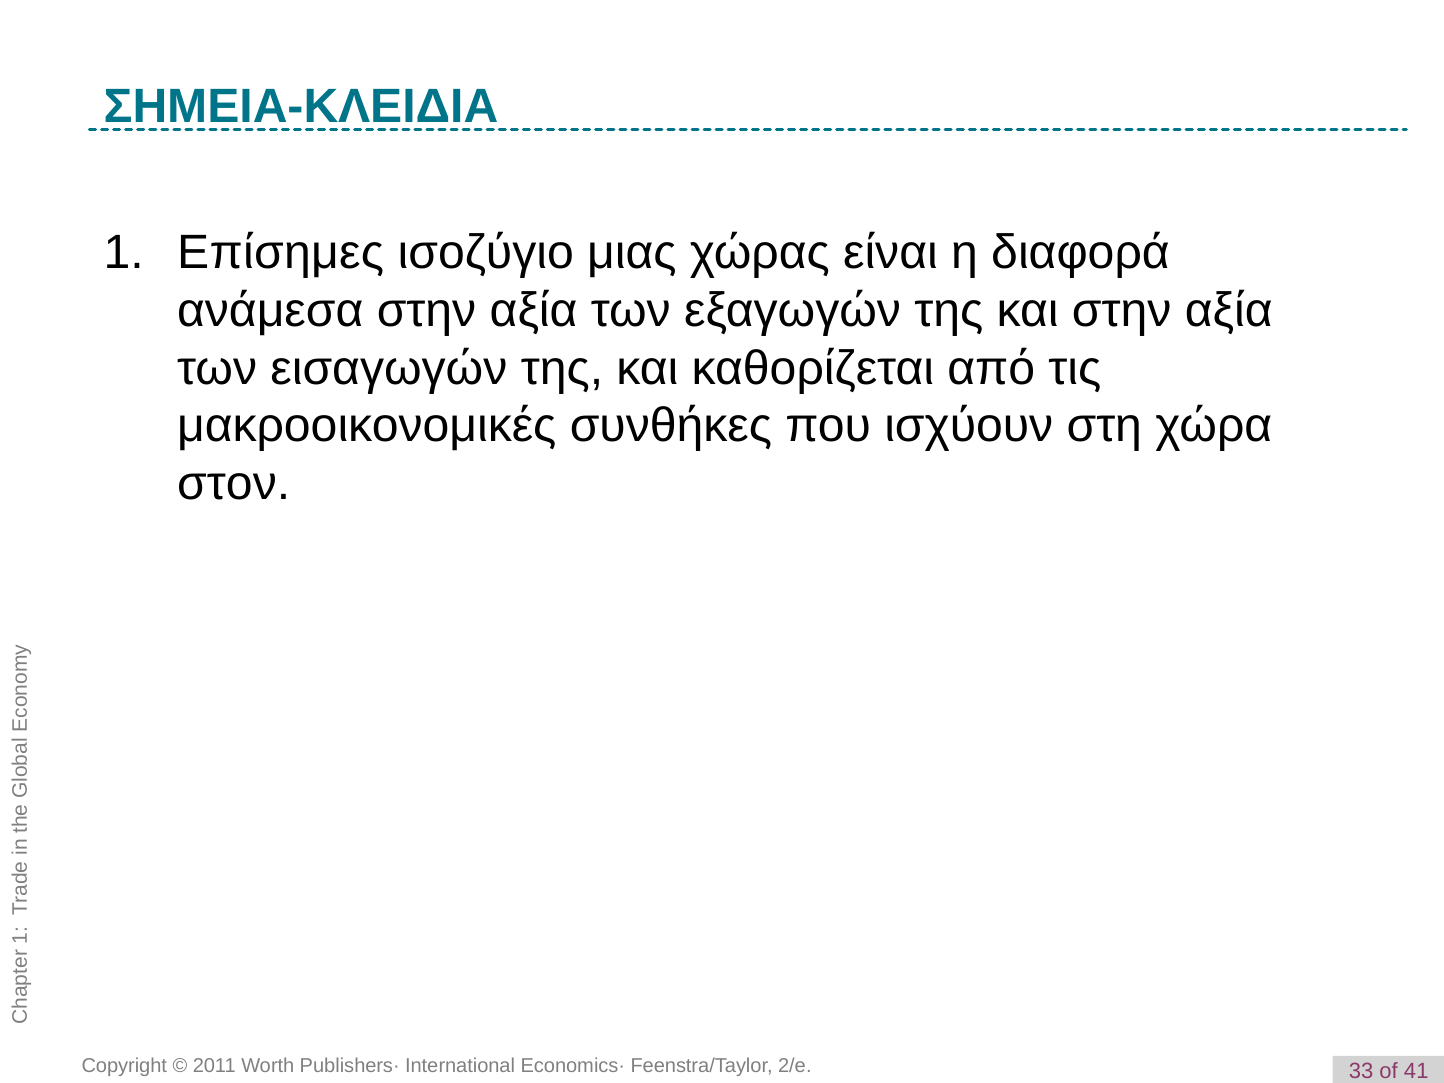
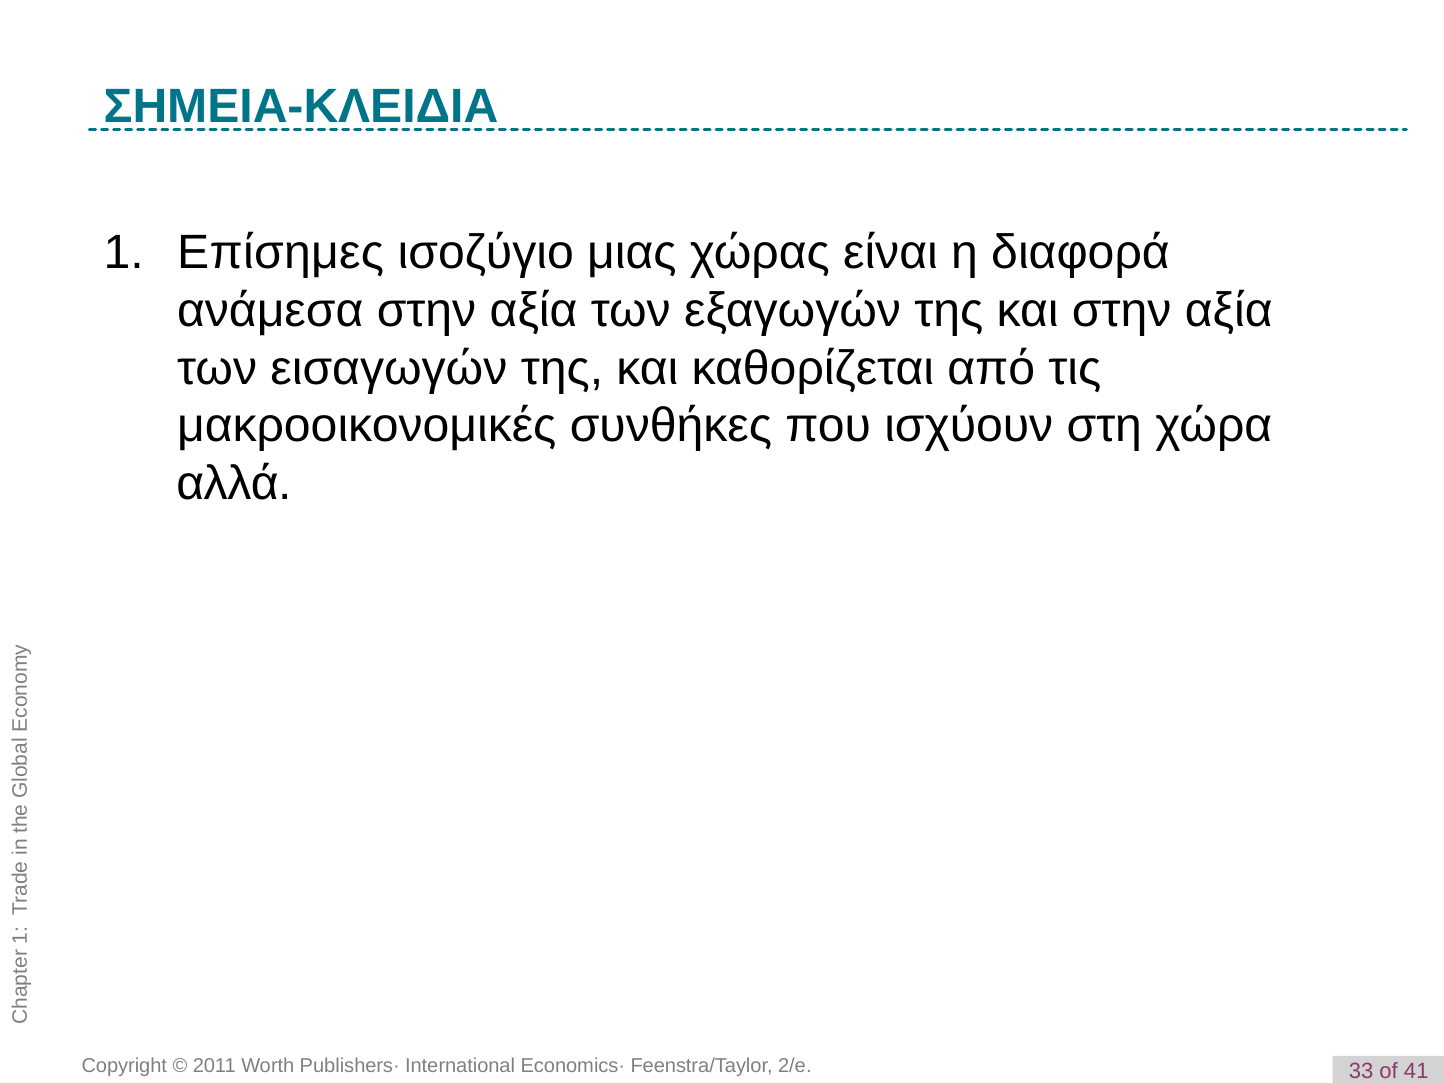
στον: στον -> αλλά (234, 484)
